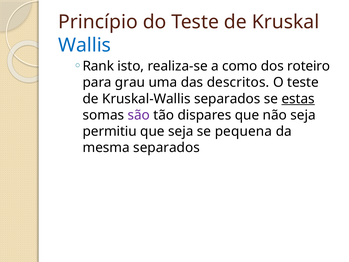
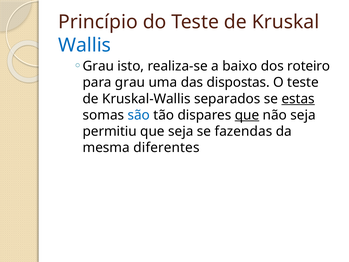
Rank: Rank -> Grau (98, 66)
como: como -> baixo (240, 66)
descritos: descritos -> dispostas (238, 82)
são colour: purple -> blue (139, 115)
que underline: none -> present (247, 115)
pequena: pequena -> fazendas (243, 131)
mesma separados: separados -> diferentes (166, 148)
